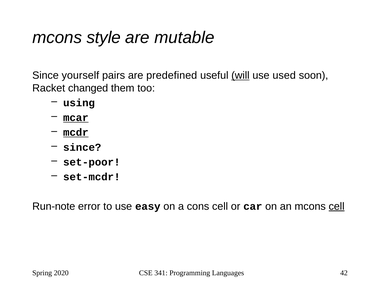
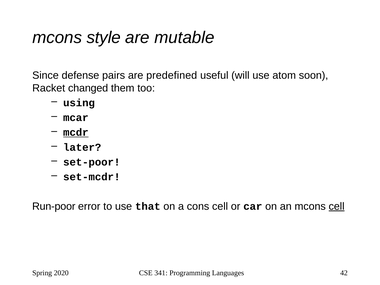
yourself: yourself -> defense (80, 75)
will underline: present -> none (240, 75)
used: used -> atom (284, 75)
mcar underline: present -> none (76, 118)
since: since -> later (82, 147)
Run-note: Run-note -> Run-poor (54, 206)
easy: easy -> that (148, 206)
